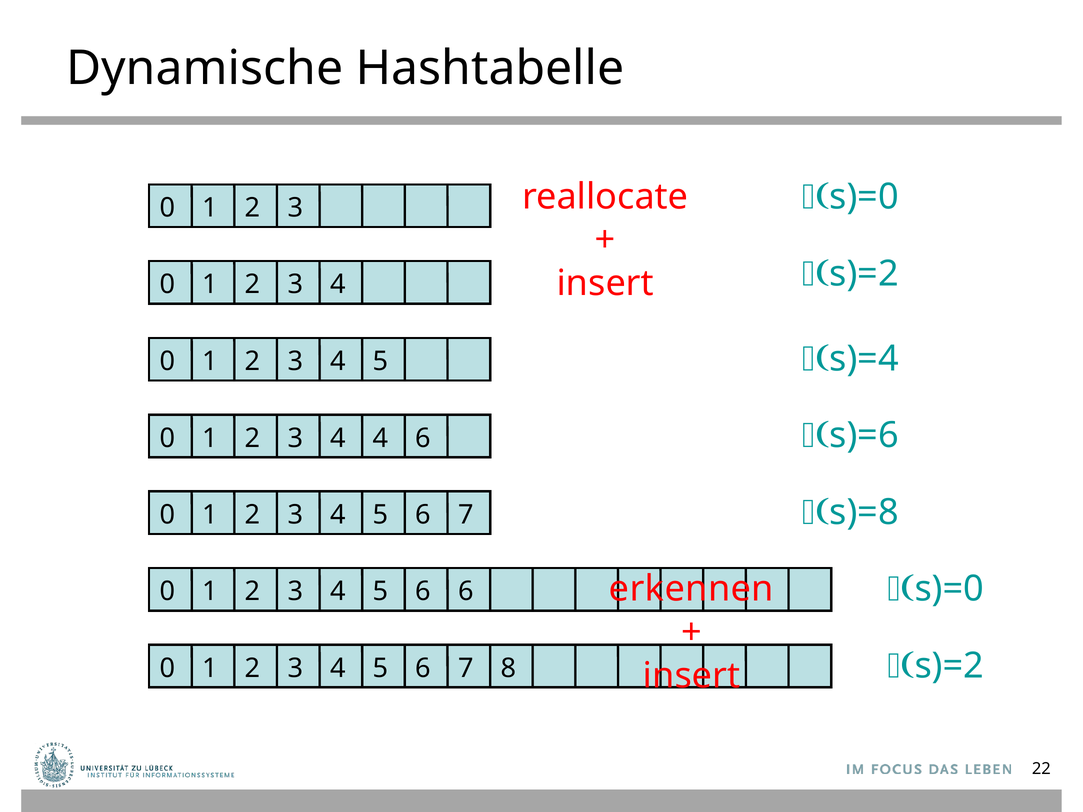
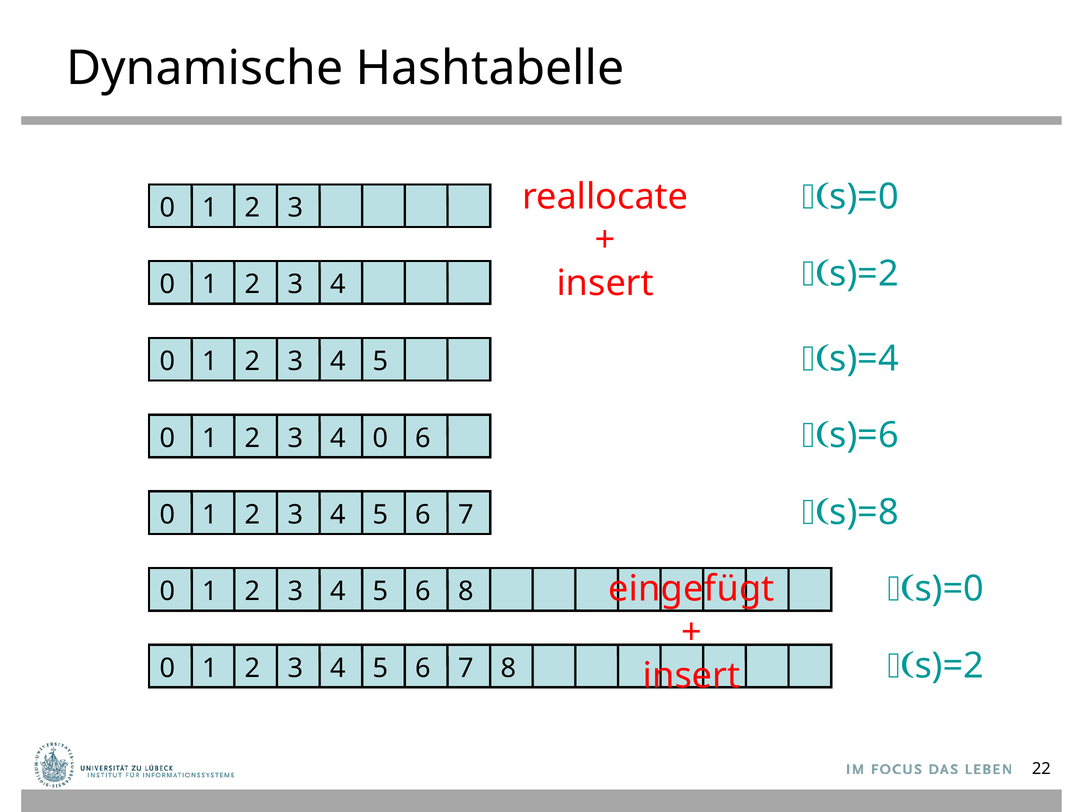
4: 4 -> 0 (381, 438)
erkennen: erkennen -> eingefügt (691, 589)
6 6: 6 -> 8 (466, 592)
